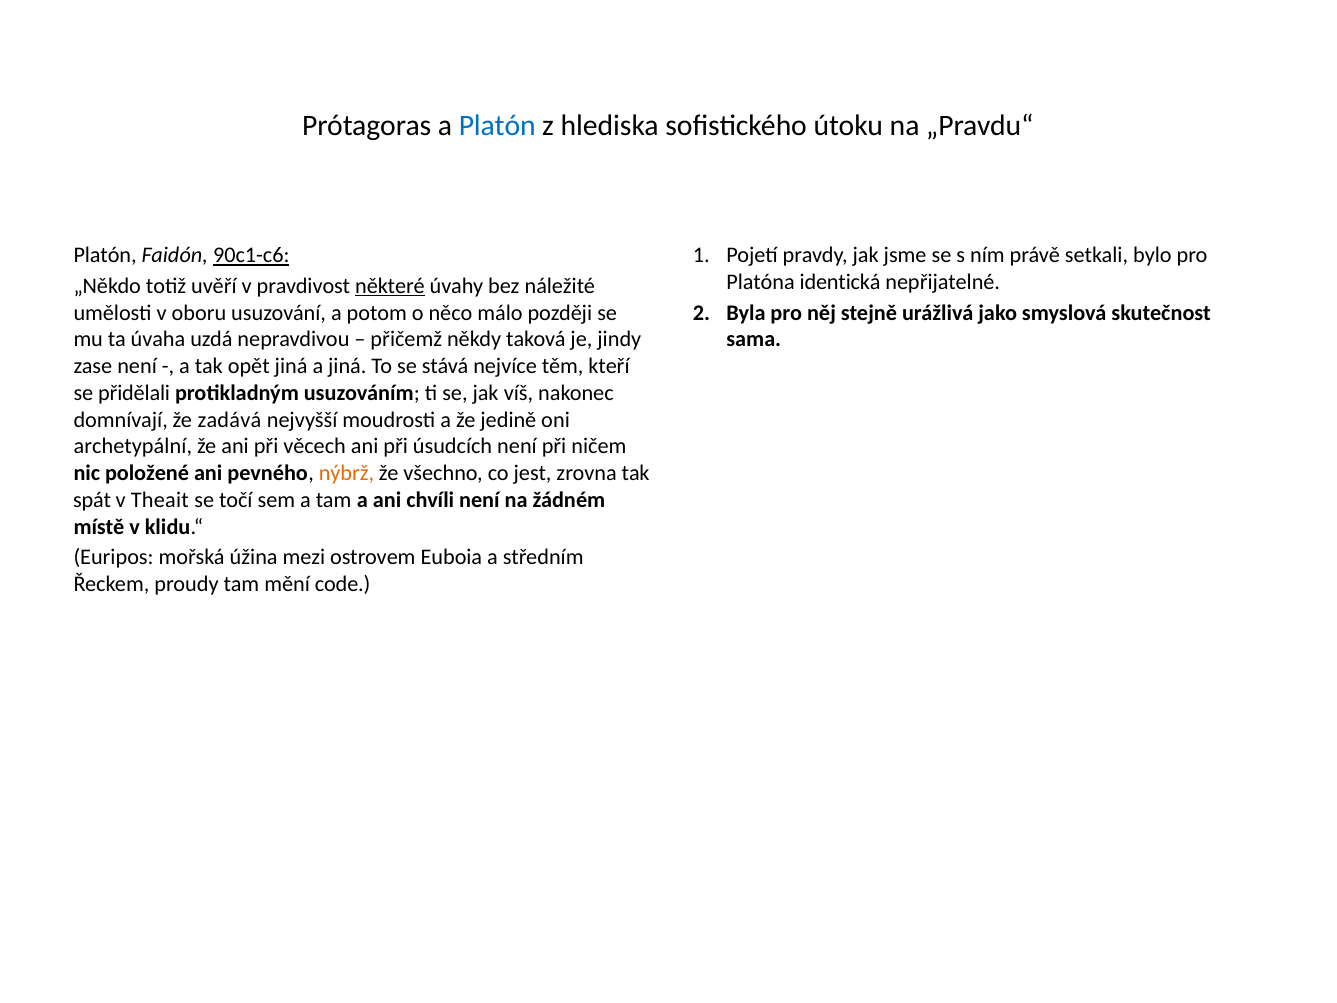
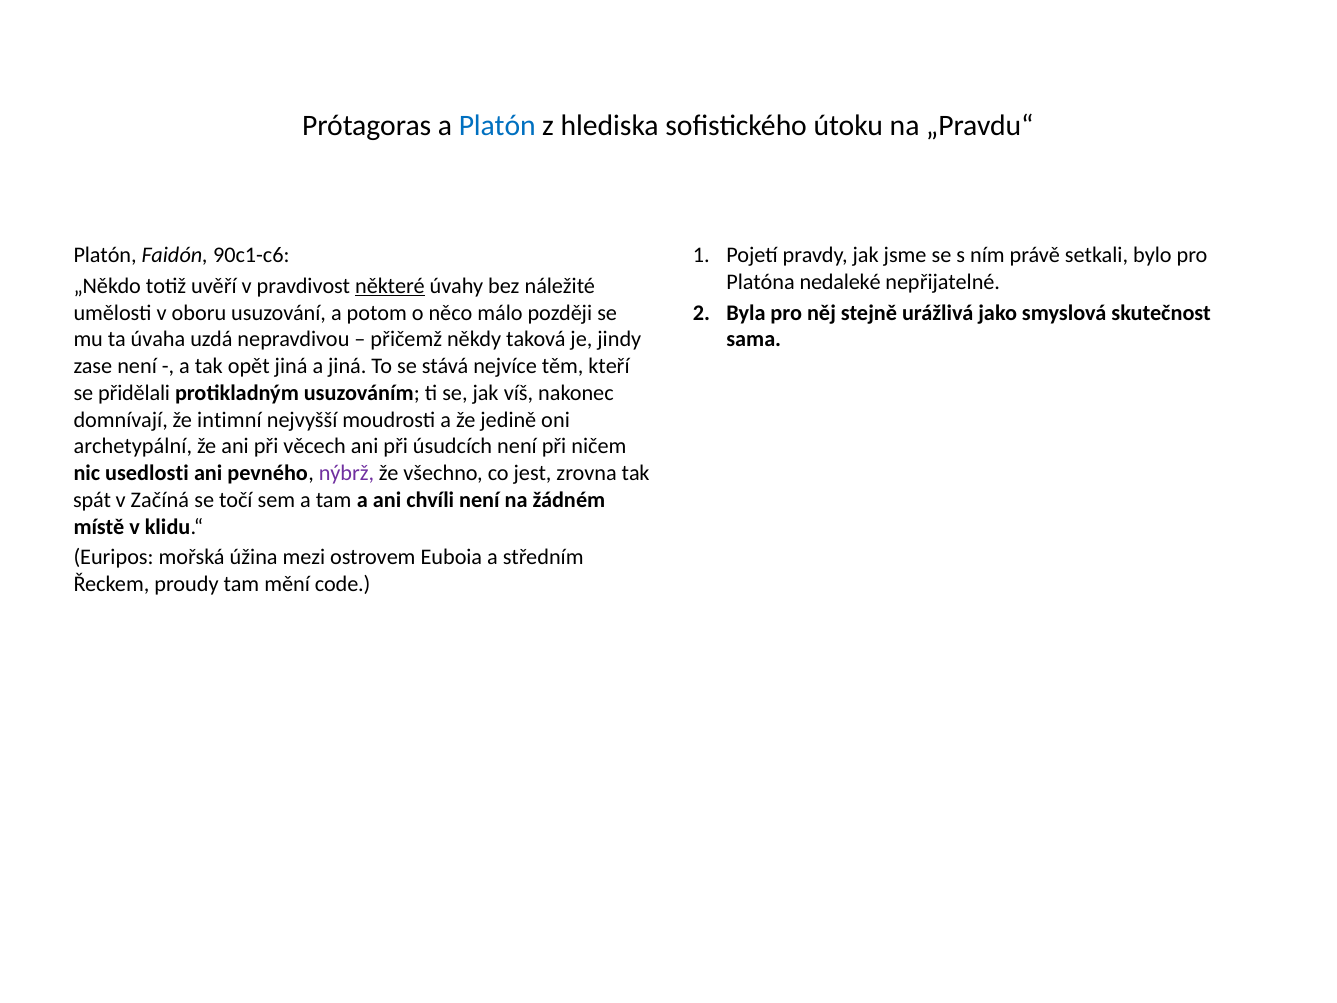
90c1-c6 underline: present -> none (251, 255)
identická: identická -> nedaleké (840, 282)
zadává: zadává -> intimní (229, 420)
položené: položené -> usedlosti (147, 473)
nýbrž colour: orange -> purple (346, 473)
Theait: Theait -> Začíná (160, 500)
